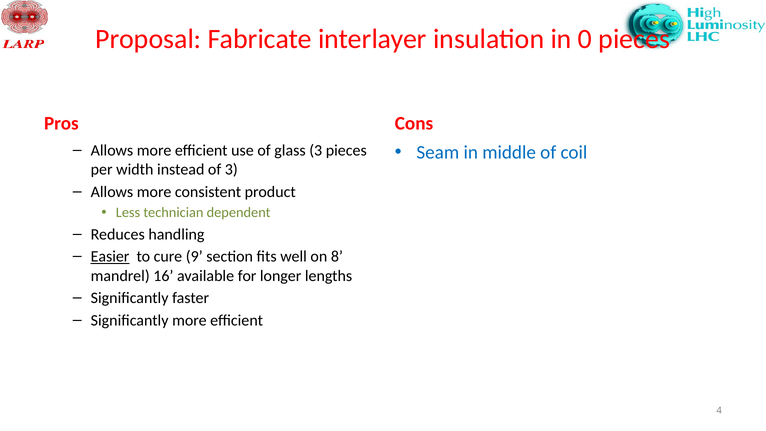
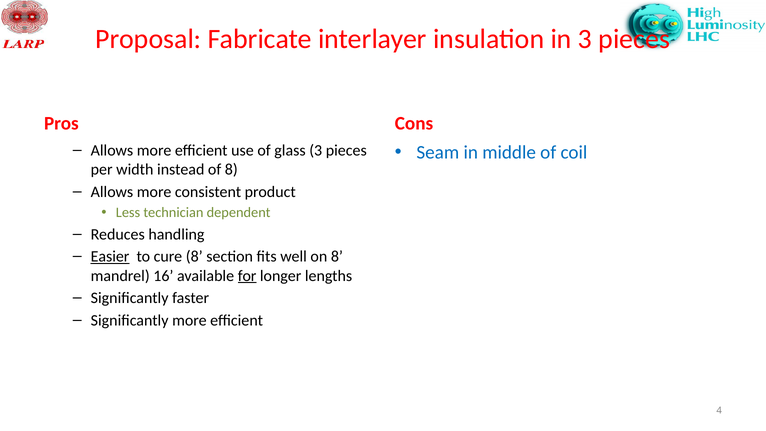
in 0: 0 -> 3 (585, 39)
of 3: 3 -> 8 (231, 169)
cure 9: 9 -> 8 (194, 257)
for underline: none -> present (247, 276)
